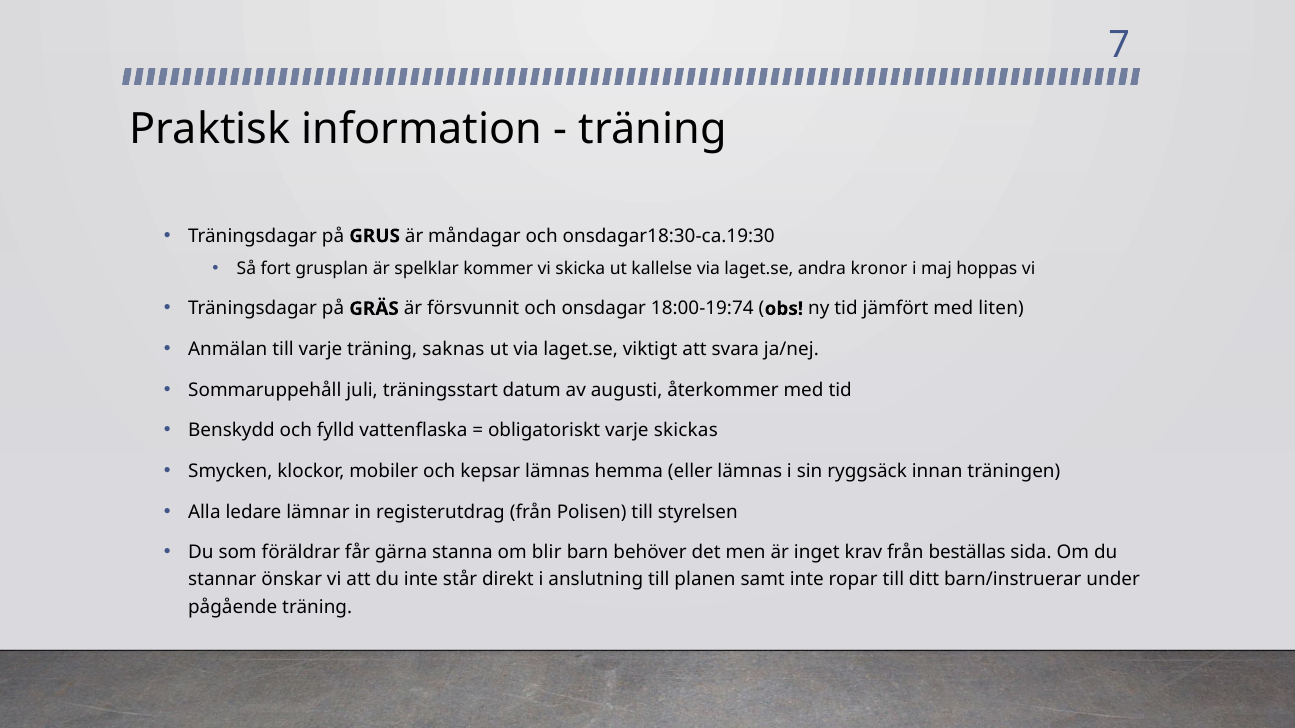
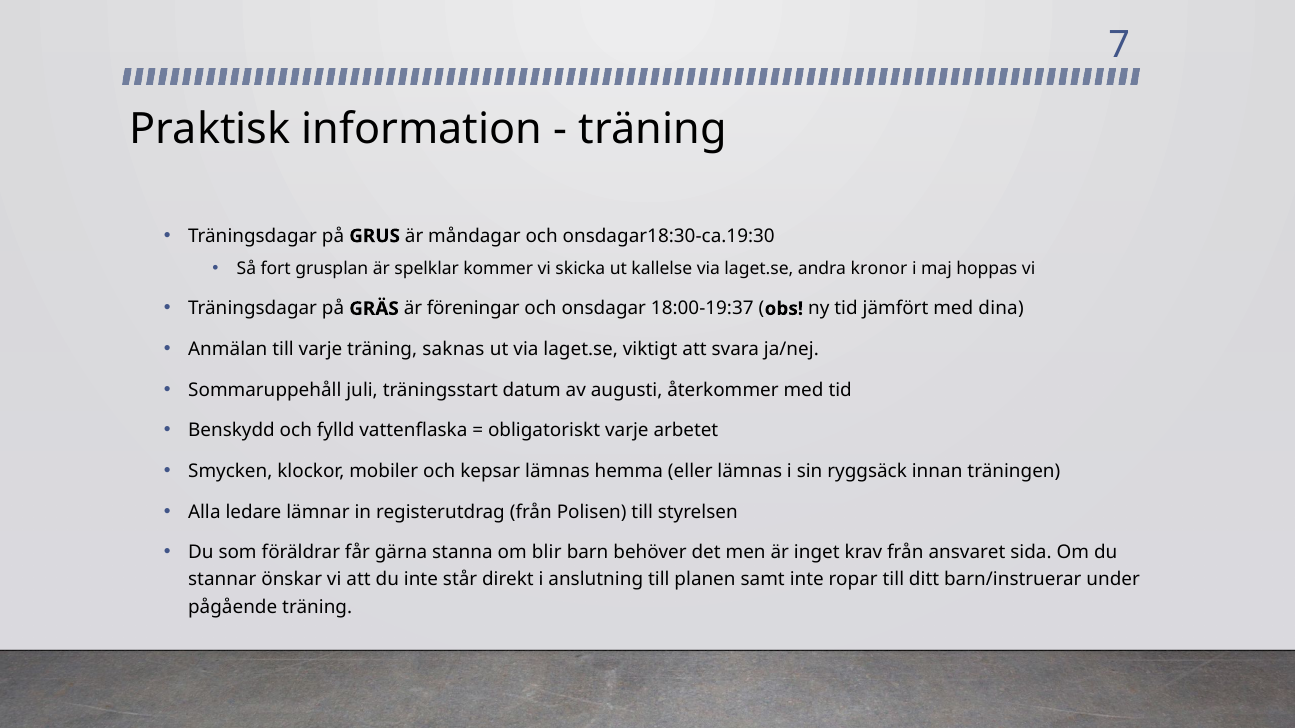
försvunnit: försvunnit -> föreningar (473, 309)
18:00-19:74: 18:00-19:74 -> 18:00-19:37 (702, 309)
liten: liten -> dina (1001, 309)
skickas: skickas -> arbetet (686, 431)
beställas: beställas -> ansvaret (967, 553)
